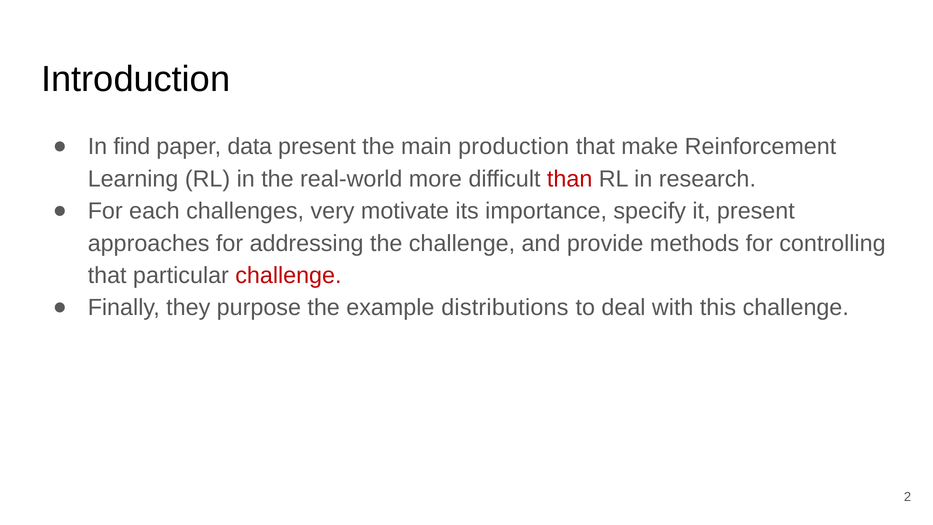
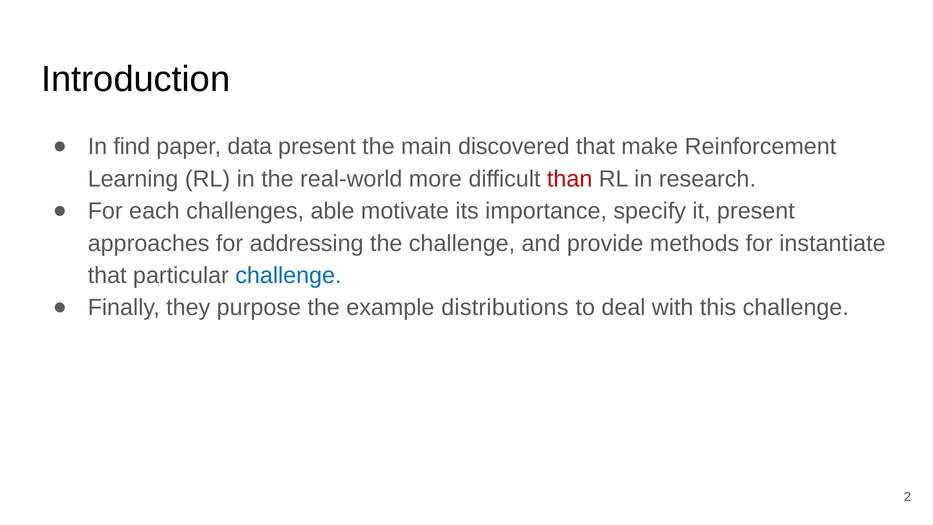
production: production -> discovered (514, 147)
very: very -> able (333, 211)
controlling: controlling -> instantiate (832, 243)
challenge colour: red -> blue (288, 275)
